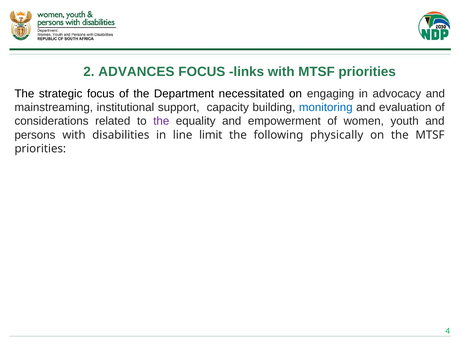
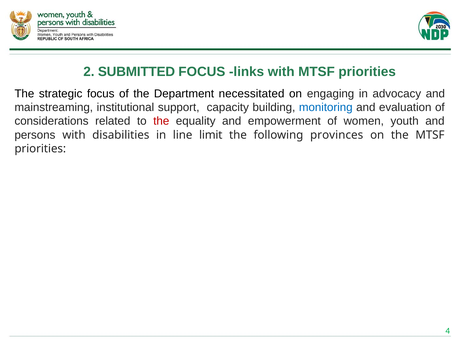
ADVANCES: ADVANCES -> SUBMITTED (137, 72)
the colour: purple -> red (161, 121)
physically: physically -> provinces (337, 135)
